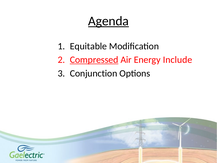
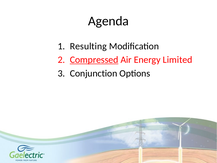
Agenda underline: present -> none (108, 21)
Equitable: Equitable -> Resulting (88, 46)
Include: Include -> Limited (178, 60)
